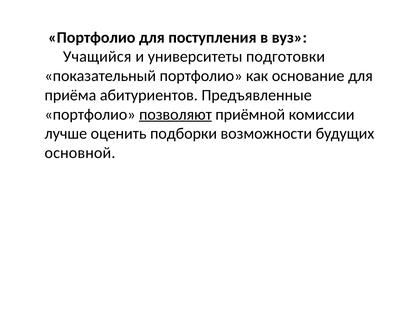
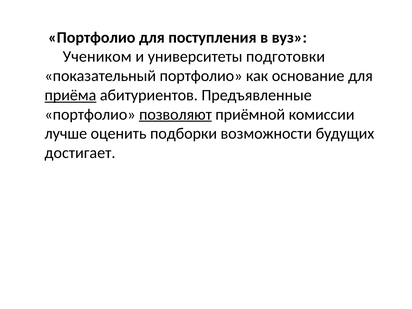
Учащийся: Учащийся -> Учеником (97, 57)
приёма underline: none -> present (70, 95)
основной: основной -> достигает (80, 153)
